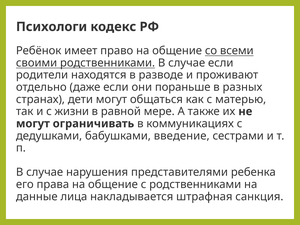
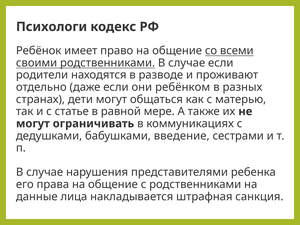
пораньше: пораньше -> ребёнком (183, 87)
жизни: жизни -> статье (72, 111)
